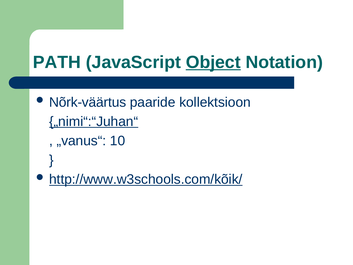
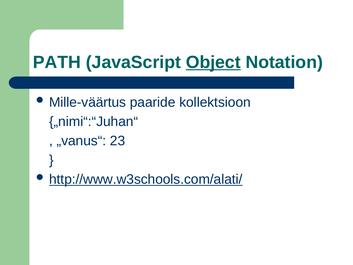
Nõrk-väärtus: Nõrk-väärtus -> Mille-väärtus (88, 102)
„nimi“:“Juhan“ underline: present -> none (94, 121)
10: 10 -> 23 (118, 141)
http://www.w3schools.com/kõik/: http://www.w3schools.com/kõik/ -> http://www.w3schools.com/alati/ (146, 179)
